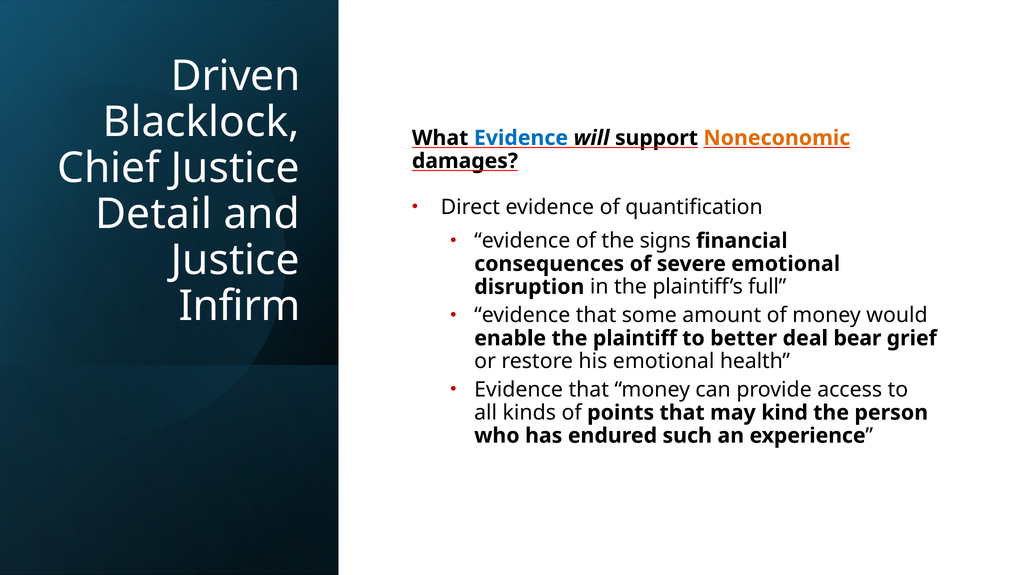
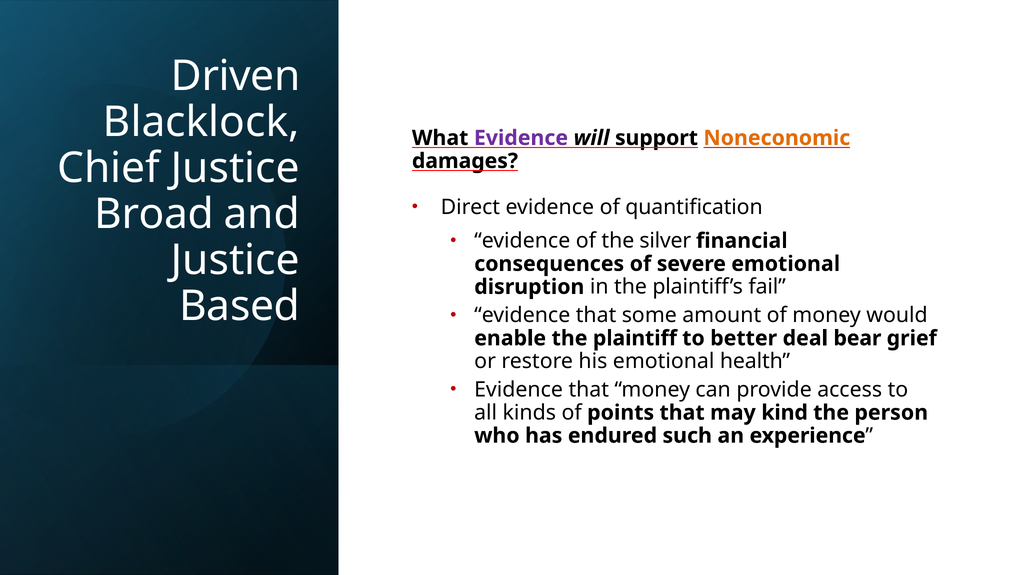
Evidence colour: blue -> purple (521, 138)
Detail: Detail -> Broad (154, 214)
signs: signs -> silver (665, 241)
full: full -> fail (767, 287)
Infirm: Infirm -> Based (240, 306)
